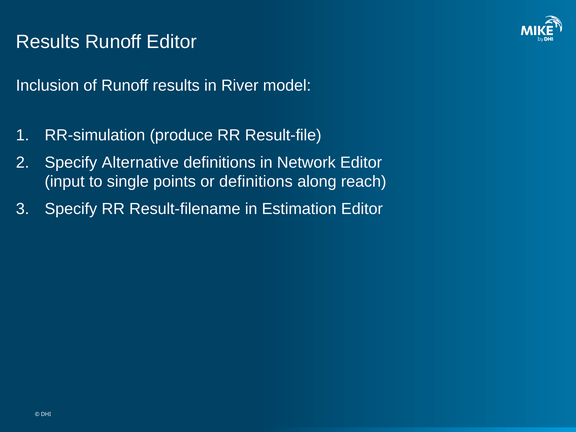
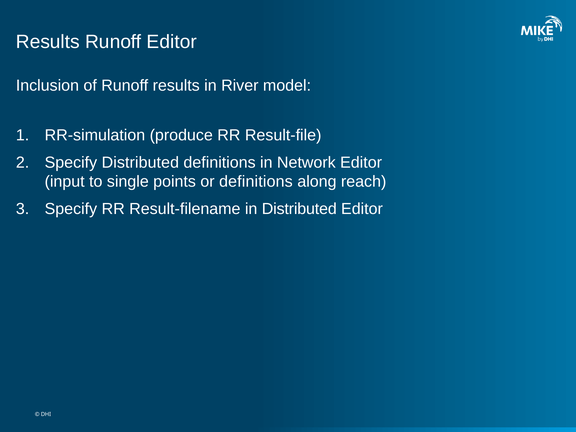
Specify Alternative: Alternative -> Distributed (140, 163)
in Estimation: Estimation -> Distributed (299, 209)
